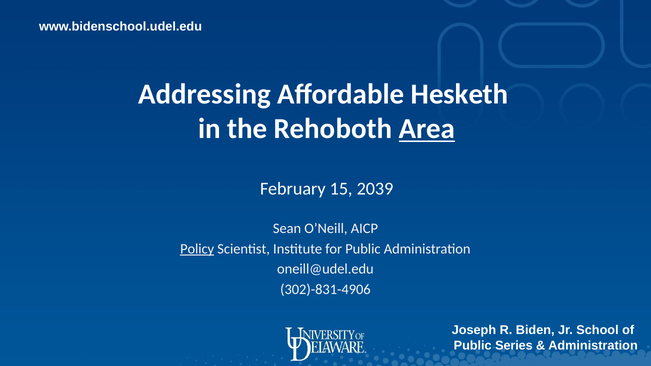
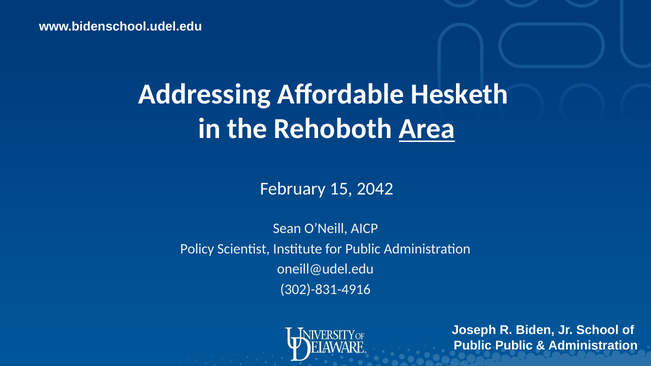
2039: 2039 -> 2042 (375, 189)
Policy underline: present -> none (197, 249)
302)-831-4906: 302)-831-4906 -> 302)-831-4916 (325, 289)
Public Series: Series -> Public (514, 346)
